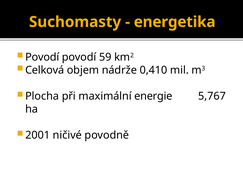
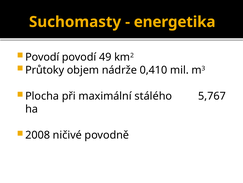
59: 59 -> 49 (105, 57)
Celková: Celková -> Průtoky (45, 70)
energie: energie -> stálého (153, 96)
2001: 2001 -> 2008 (38, 135)
